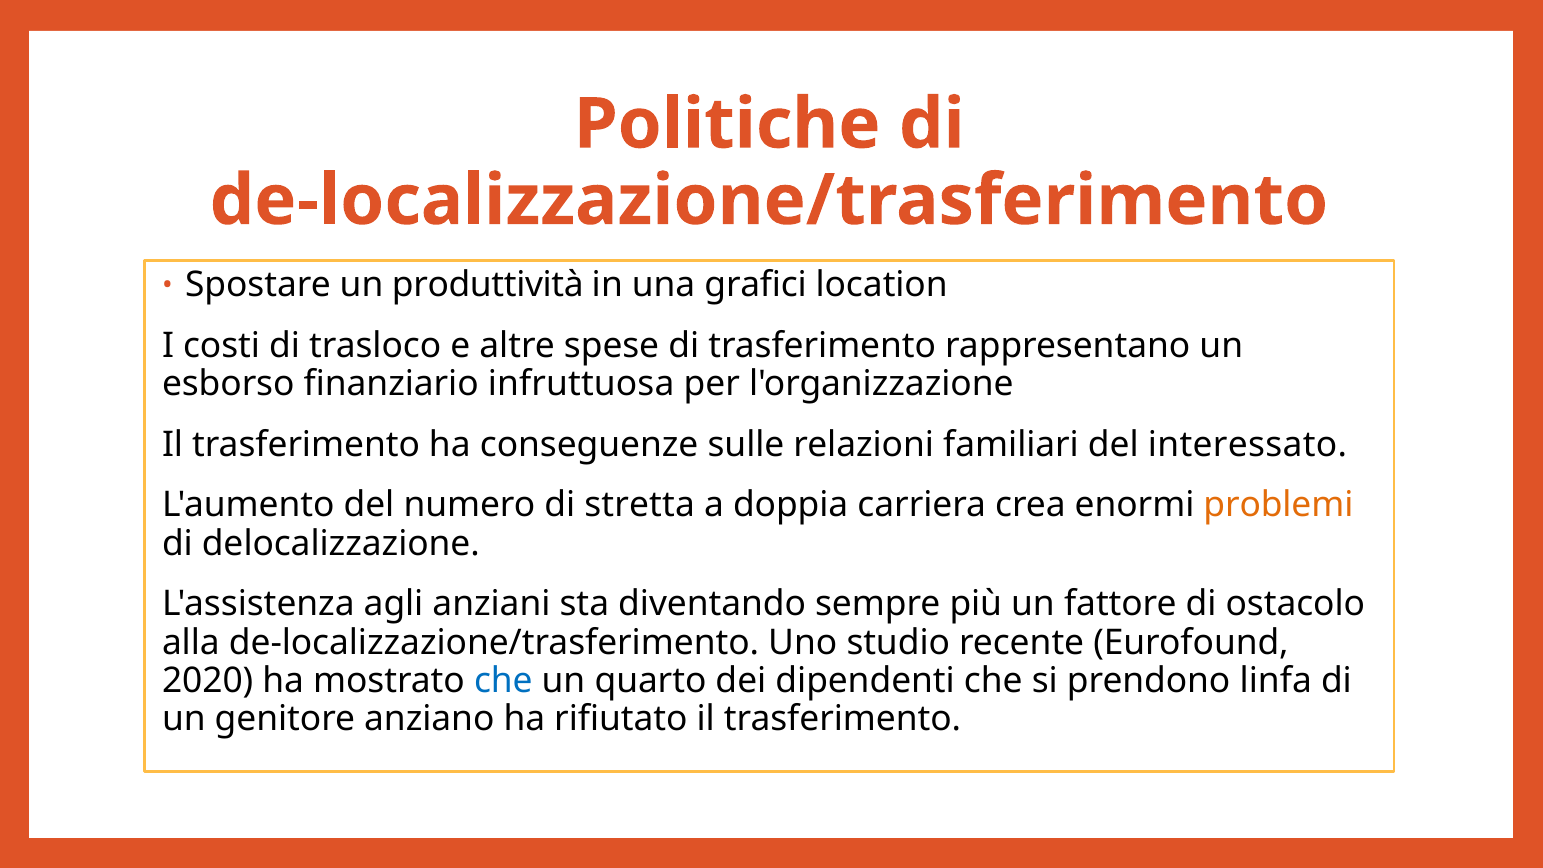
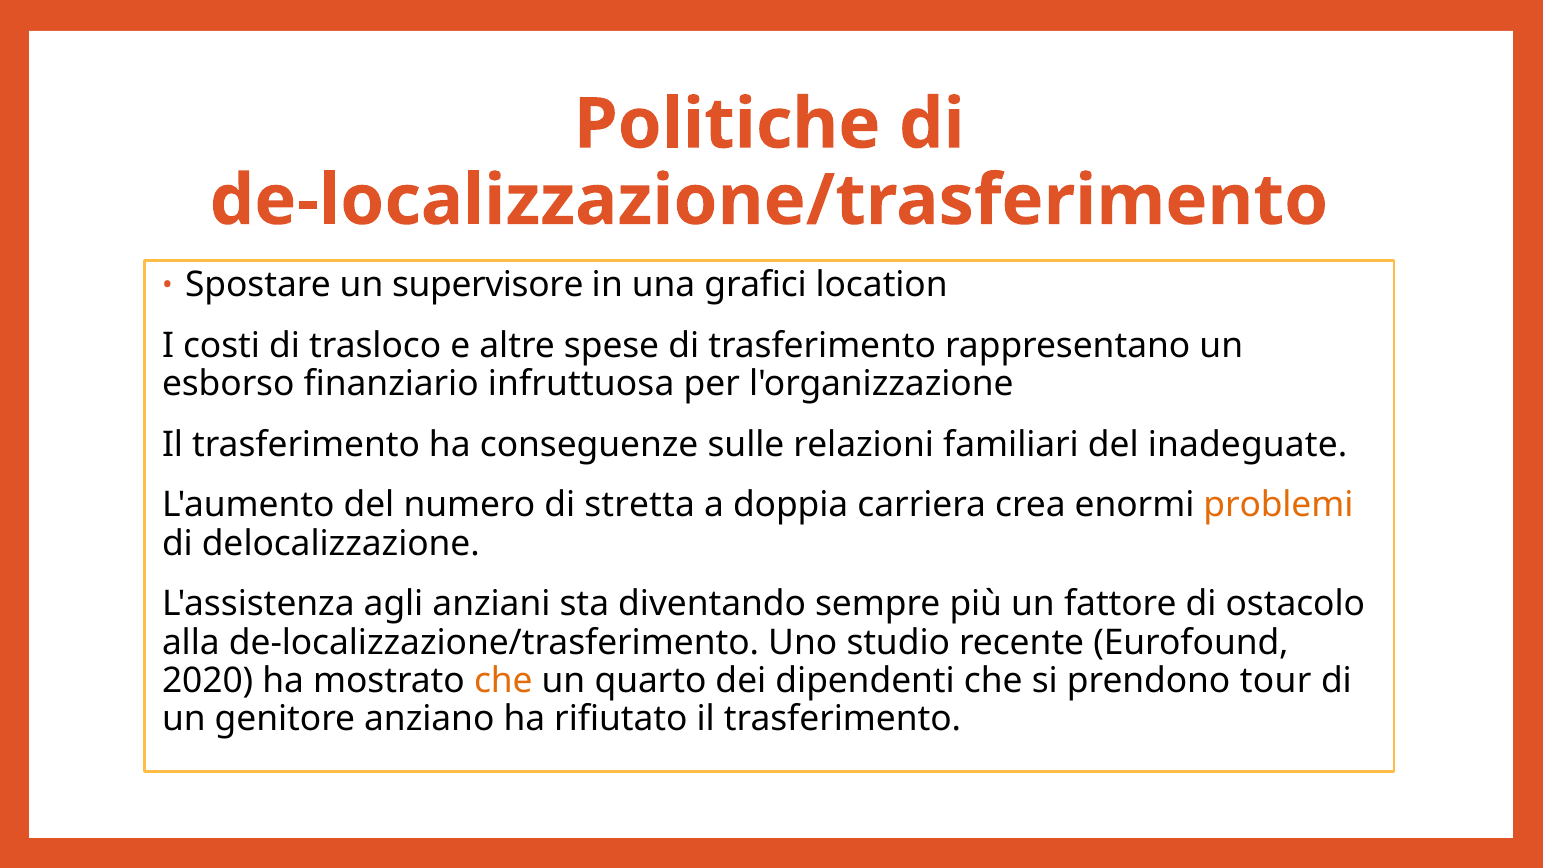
produttività: produttività -> supervisore (488, 285)
interessato: interessato -> inadeguate (1248, 445)
che colour: blue -> orange (503, 680)
linfa: linfa -> tour (1276, 680)
